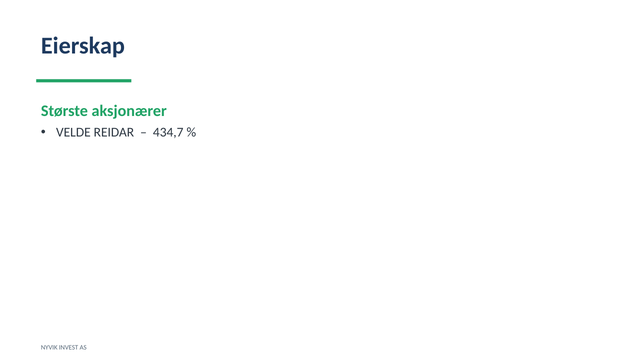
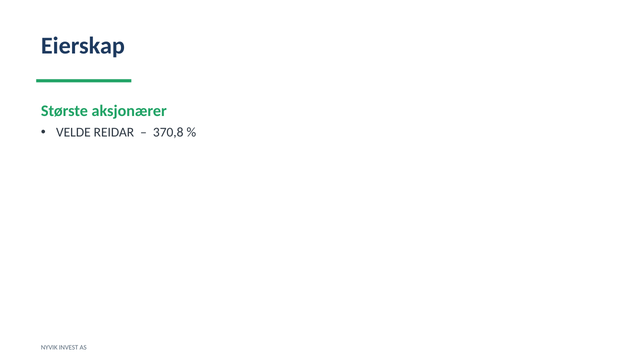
434,7: 434,7 -> 370,8 (168, 132)
